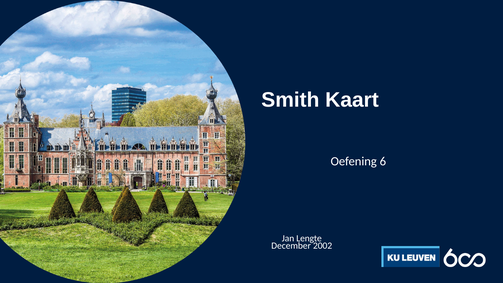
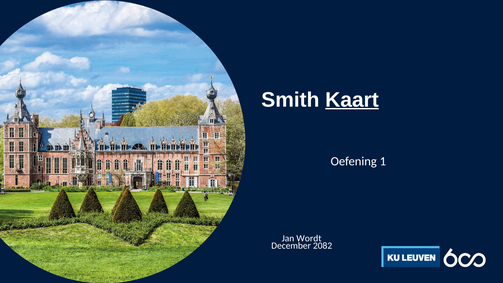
Kaart underline: none -> present (352, 100)
6: 6 -> 1 (383, 161)
Lengte: Lengte -> Wordt (309, 238)
2002: 2002 -> 2082 (323, 246)
